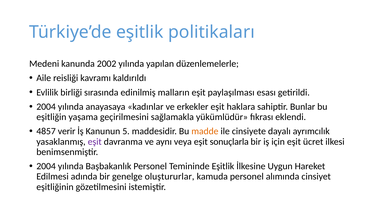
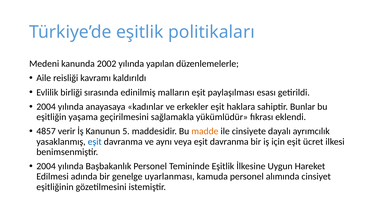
eşit colour: purple -> blue (95, 142)
veya eşit sonuçlarla: sonuçlarla -> davranma (229, 142)
oluştururlar: oluştururlar -> uyarlanması (170, 177)
